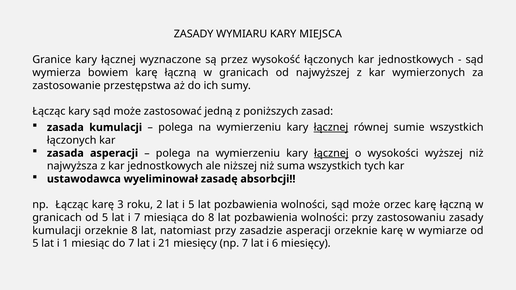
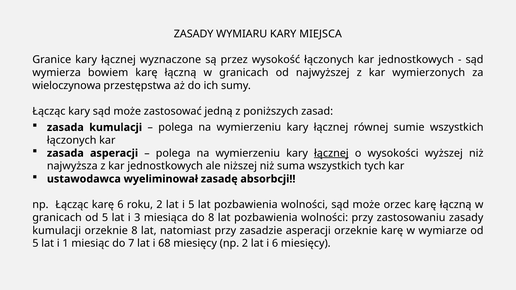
zastosowanie: zastosowanie -> wieloczynowa (67, 86)
łącznej underline: present -> none (331, 127)
karę 3: 3 -> 6 (120, 205)
i 7: 7 -> 3 (137, 218)
21: 21 -> 68 (164, 244)
np 7: 7 -> 2 (245, 244)
